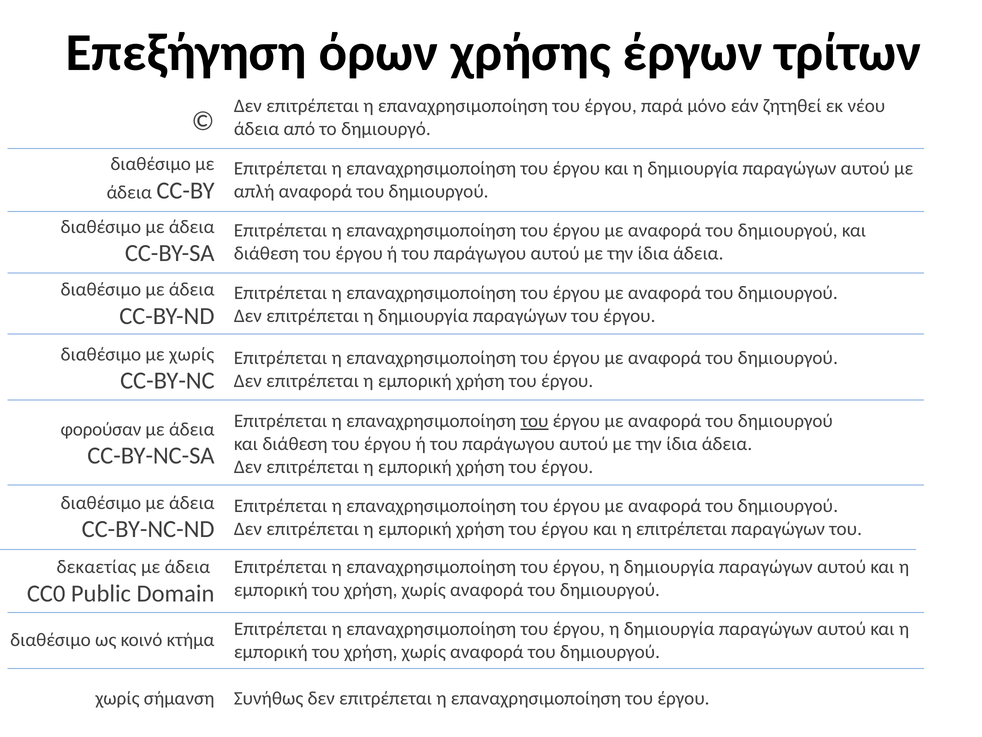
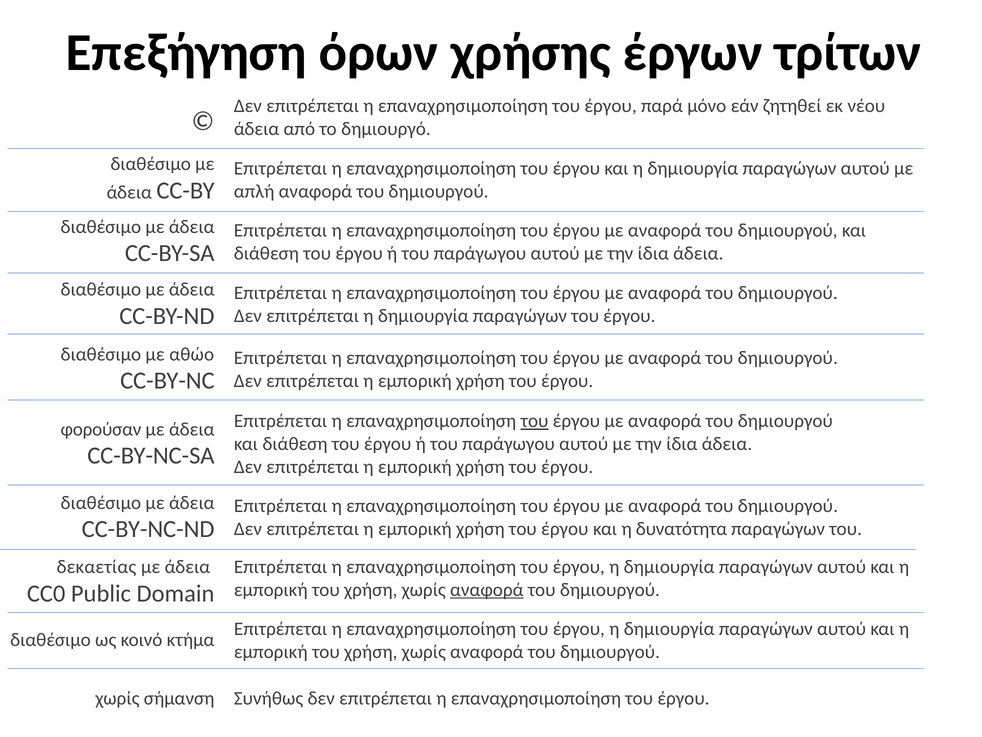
με χωρίς: χωρίς -> αθώο (192, 354)
η επιτρέπεται: επιτρέπεται -> δυνατότητα (682, 529)
αναφορά underline: none -> present (487, 590)
